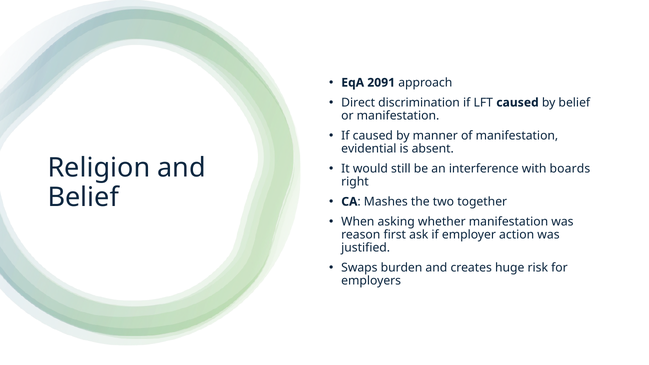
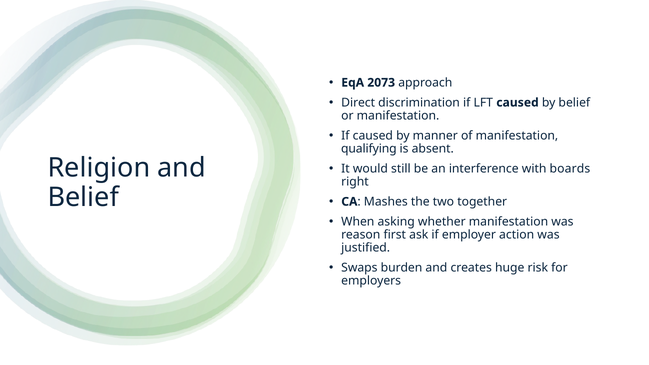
2091: 2091 -> 2073 (381, 83)
evidential: evidential -> qualifying (369, 149)
